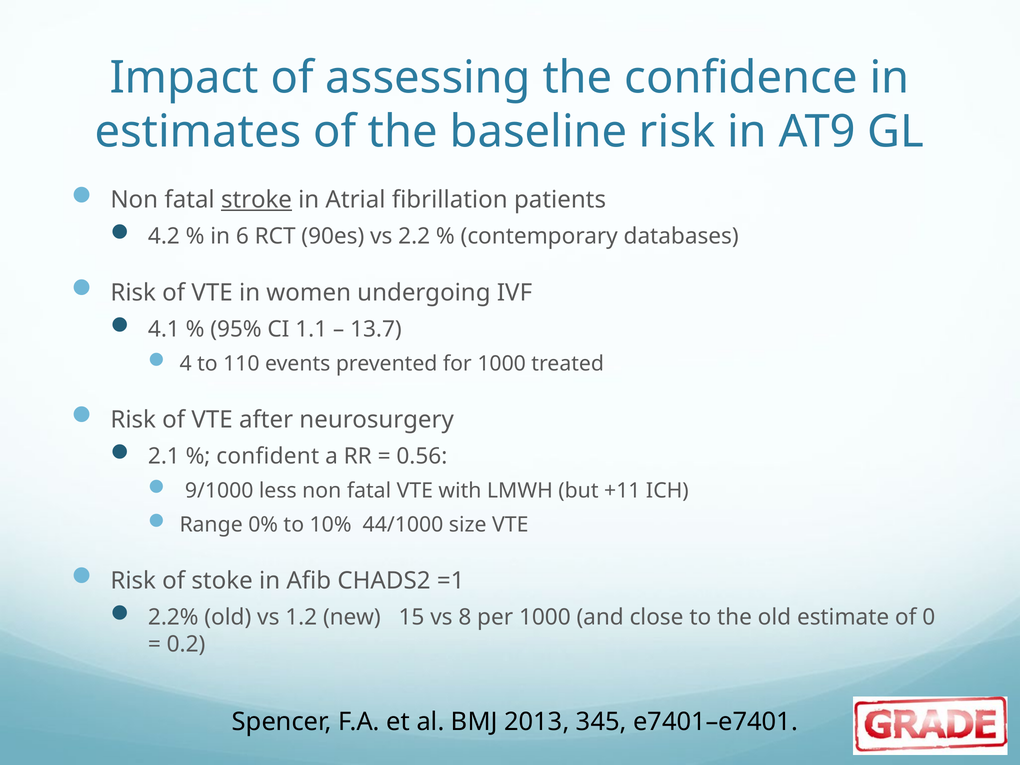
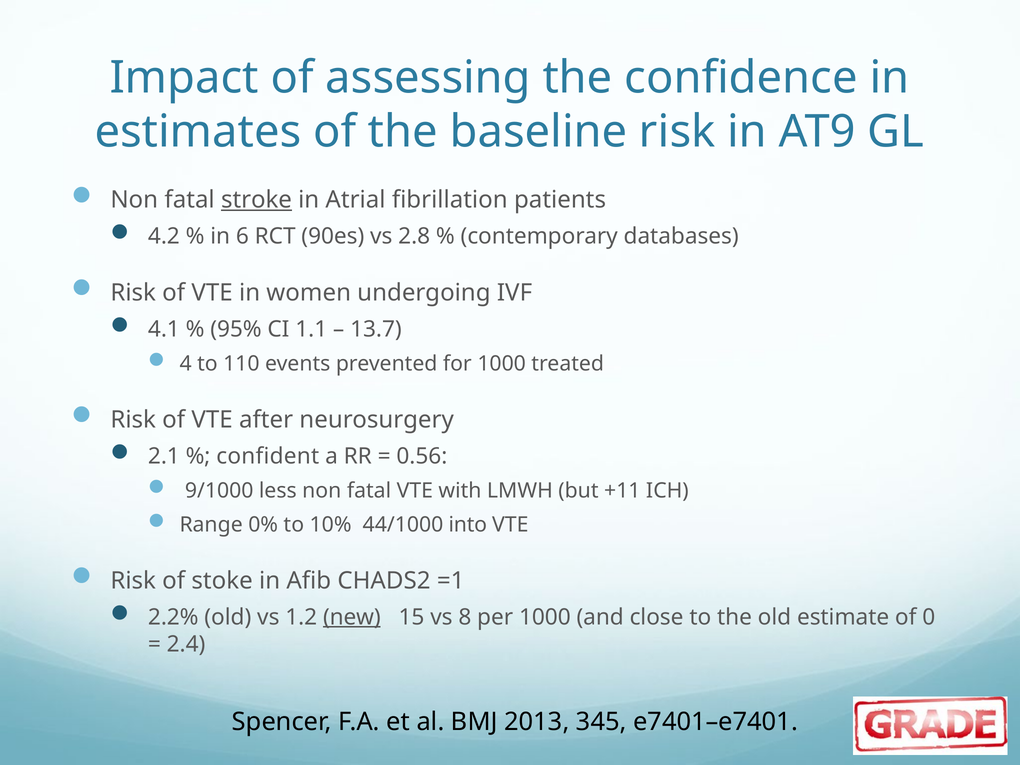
2.2: 2.2 -> 2.8 (414, 236)
size: size -> into (468, 525)
new underline: none -> present (352, 617)
0.2: 0.2 -> 2.4 (186, 644)
